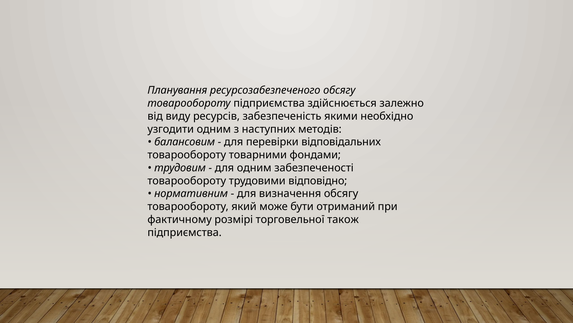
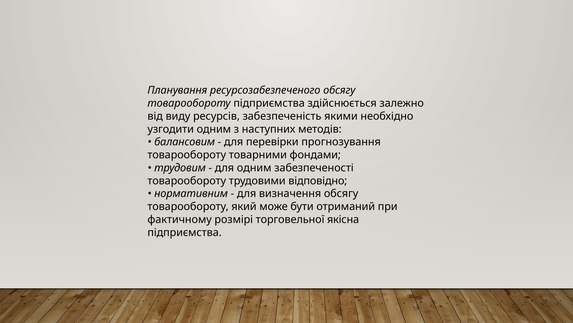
відповідальних: відповідальних -> прогнозування (341, 142)
також: також -> якісна (343, 219)
